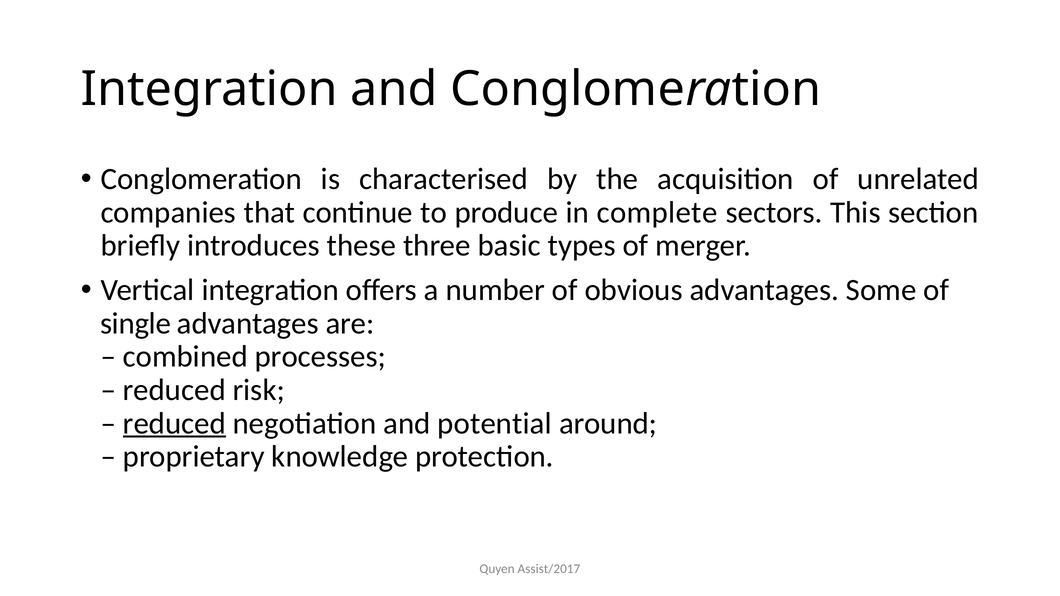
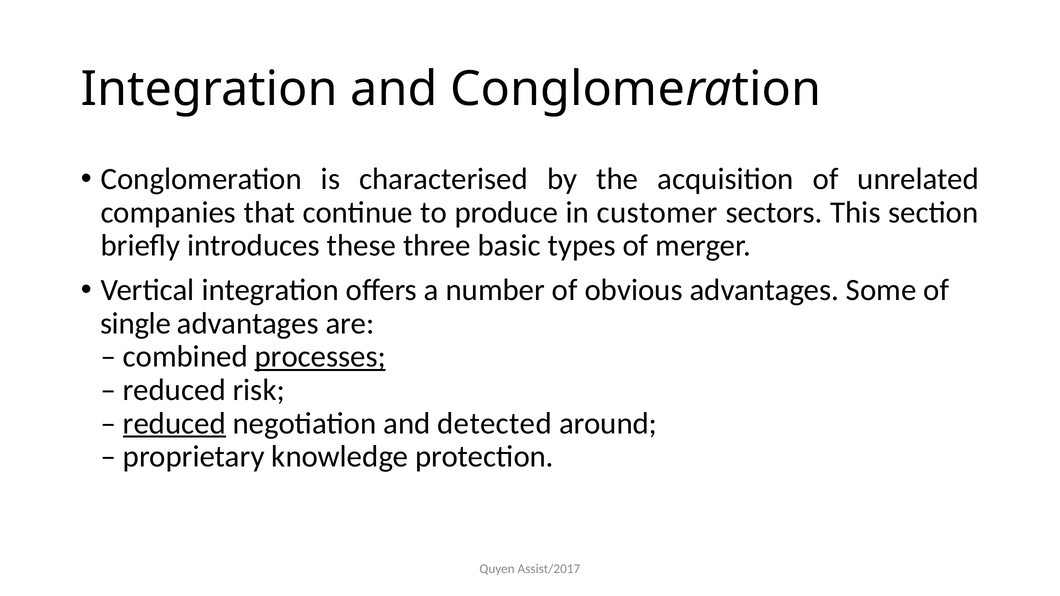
complete: complete -> customer (657, 212)
processes underline: none -> present (320, 357)
potential: potential -> detected (495, 424)
